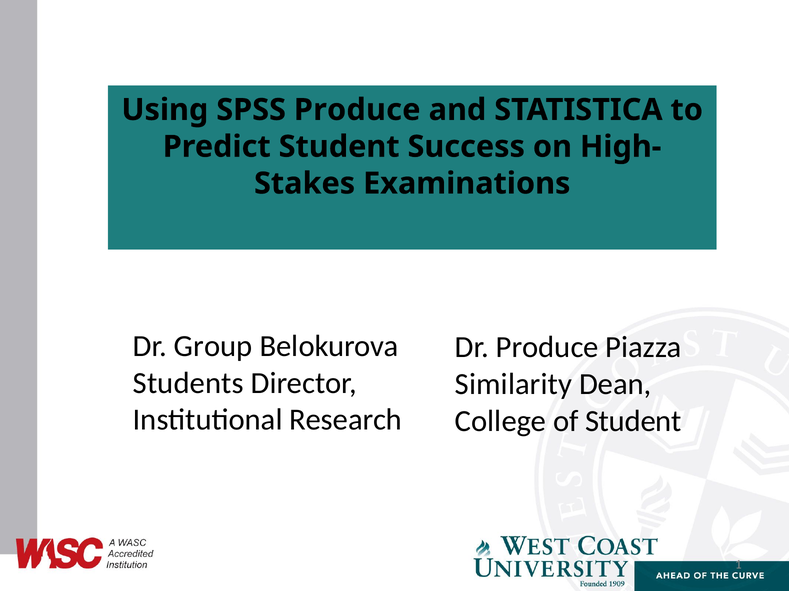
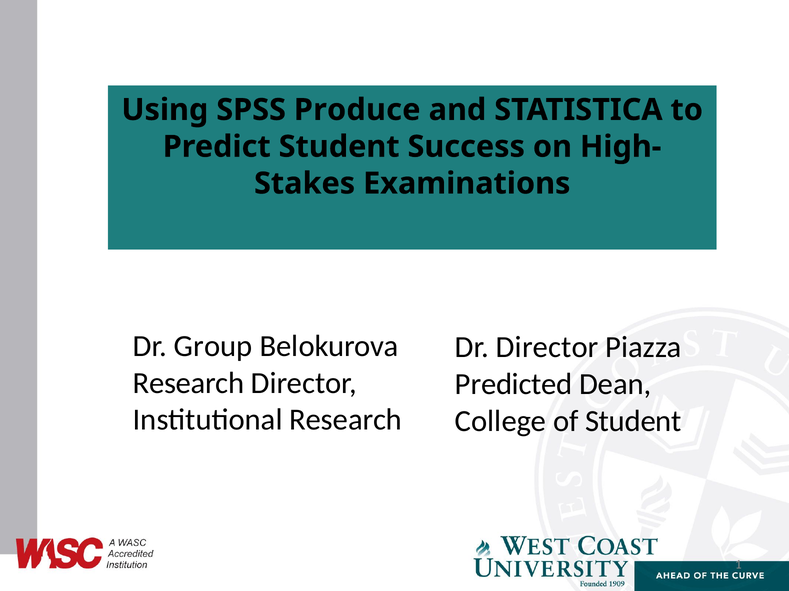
Dr Produce: Produce -> Director (547, 348)
Students: Students -> Research (188, 384)
Similarity: Similarity -> Predicted (514, 385)
